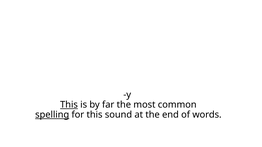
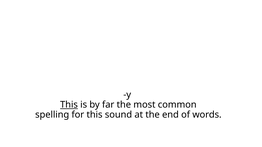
spelling underline: present -> none (52, 115)
